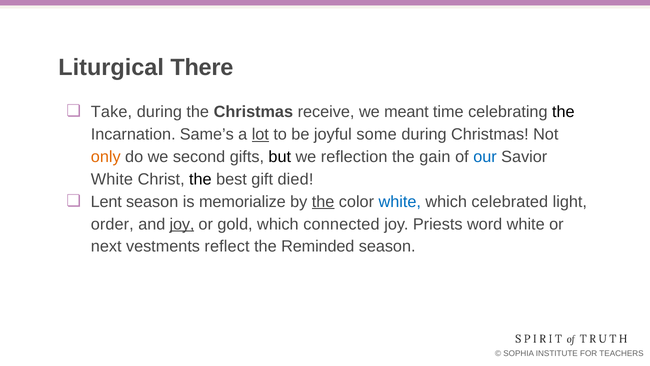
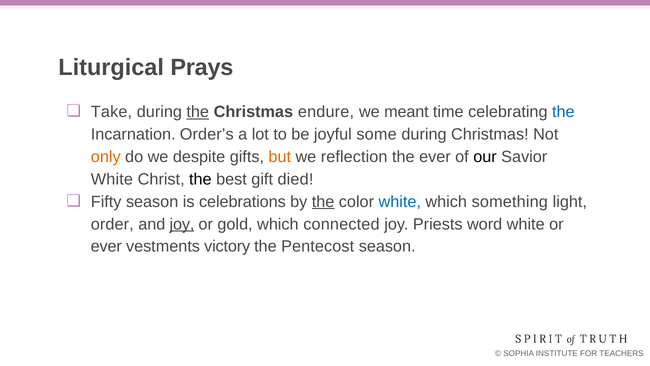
There: There -> Prays (202, 67)
the underline: none -> present (198, 112)
receive: receive -> endure (326, 112)
the colour: black -> blue (563, 112)
Same’s: Same’s -> Order’s (207, 134)
lot underline: present -> none (260, 134)
second: second -> despite (199, 157)
but colour: black -> orange (280, 157)
the gain: gain -> ever (435, 157)
our colour: blue -> black (485, 157)
Lent: Lent -> Fifty (106, 202)
memorialize: memorialize -> celebrations (242, 202)
celebrated: celebrated -> something (510, 202)
next: next -> ever (106, 246)
reflect: reflect -> victory (227, 246)
Reminded: Reminded -> Pentecost (318, 246)
